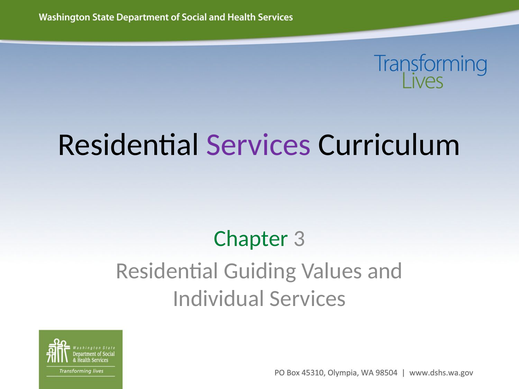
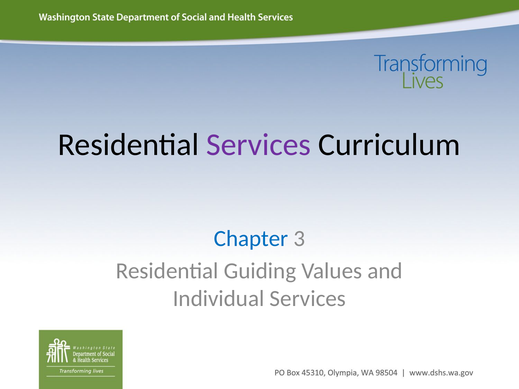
Chapter colour: green -> blue (251, 239)
